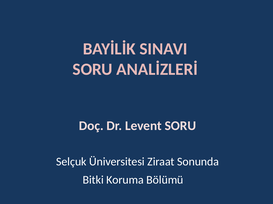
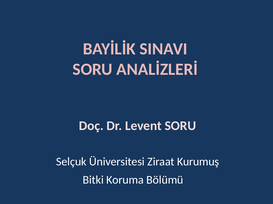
Sonunda: Sonunda -> Kurumuş (198, 162)
